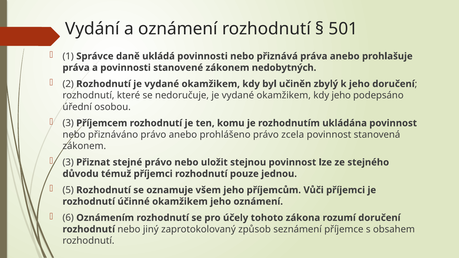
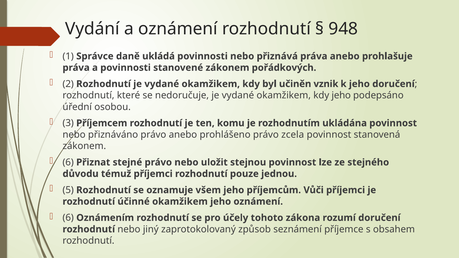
501: 501 -> 948 (343, 29)
nedobytných: nedobytných -> pořádkových (284, 68)
zbylý: zbylý -> vznik (326, 84)
3: 3 -> 6 (68, 162)
